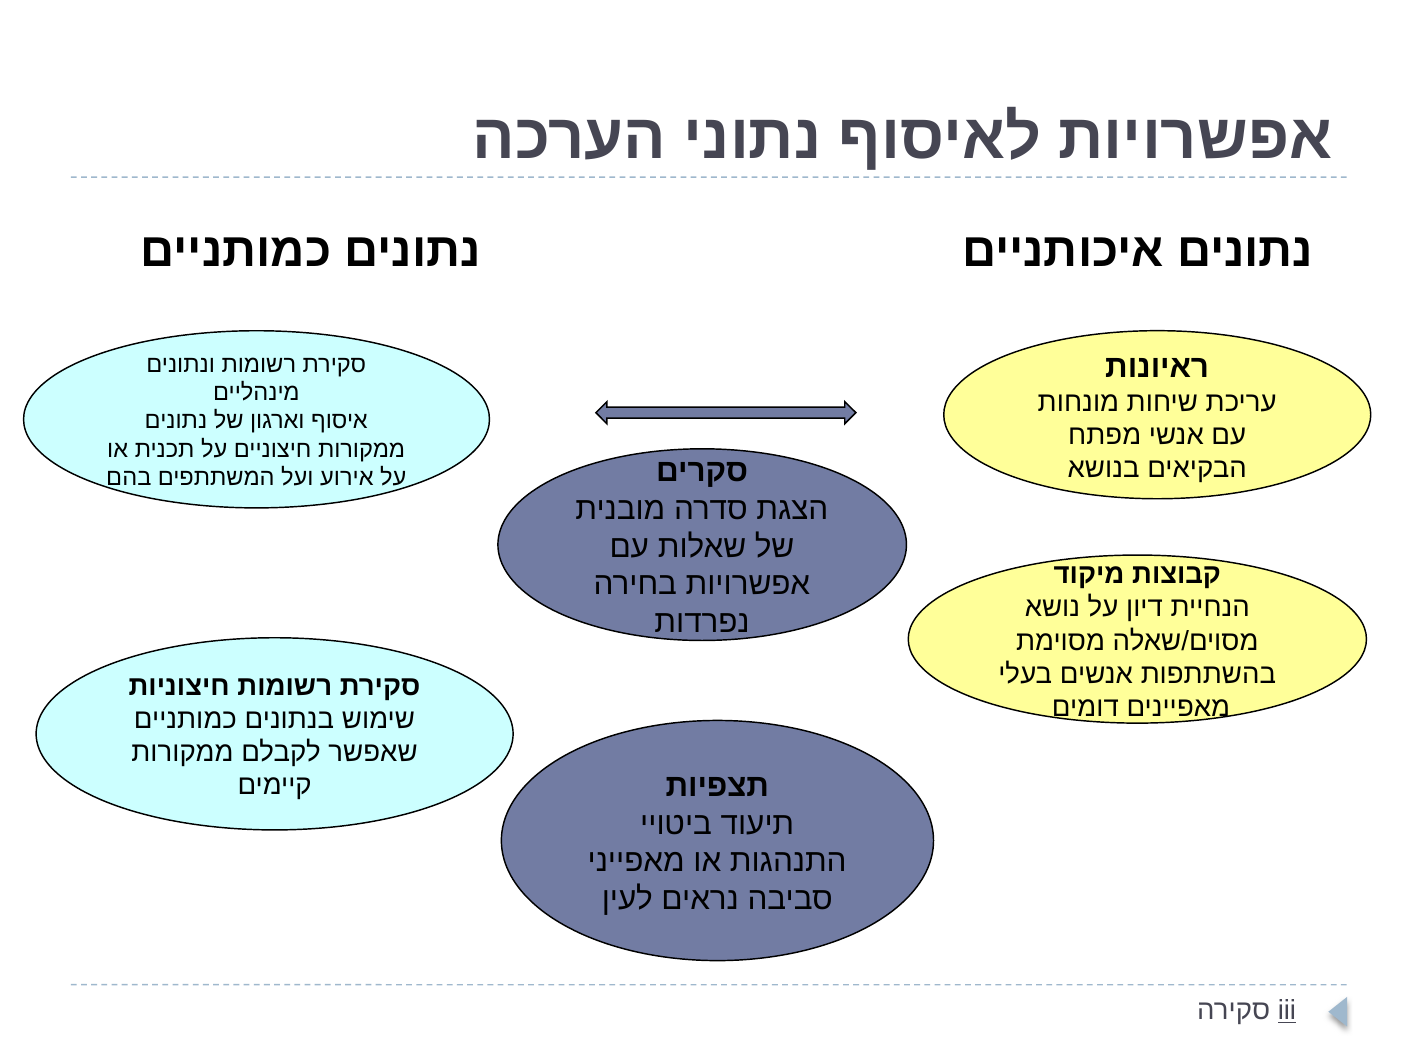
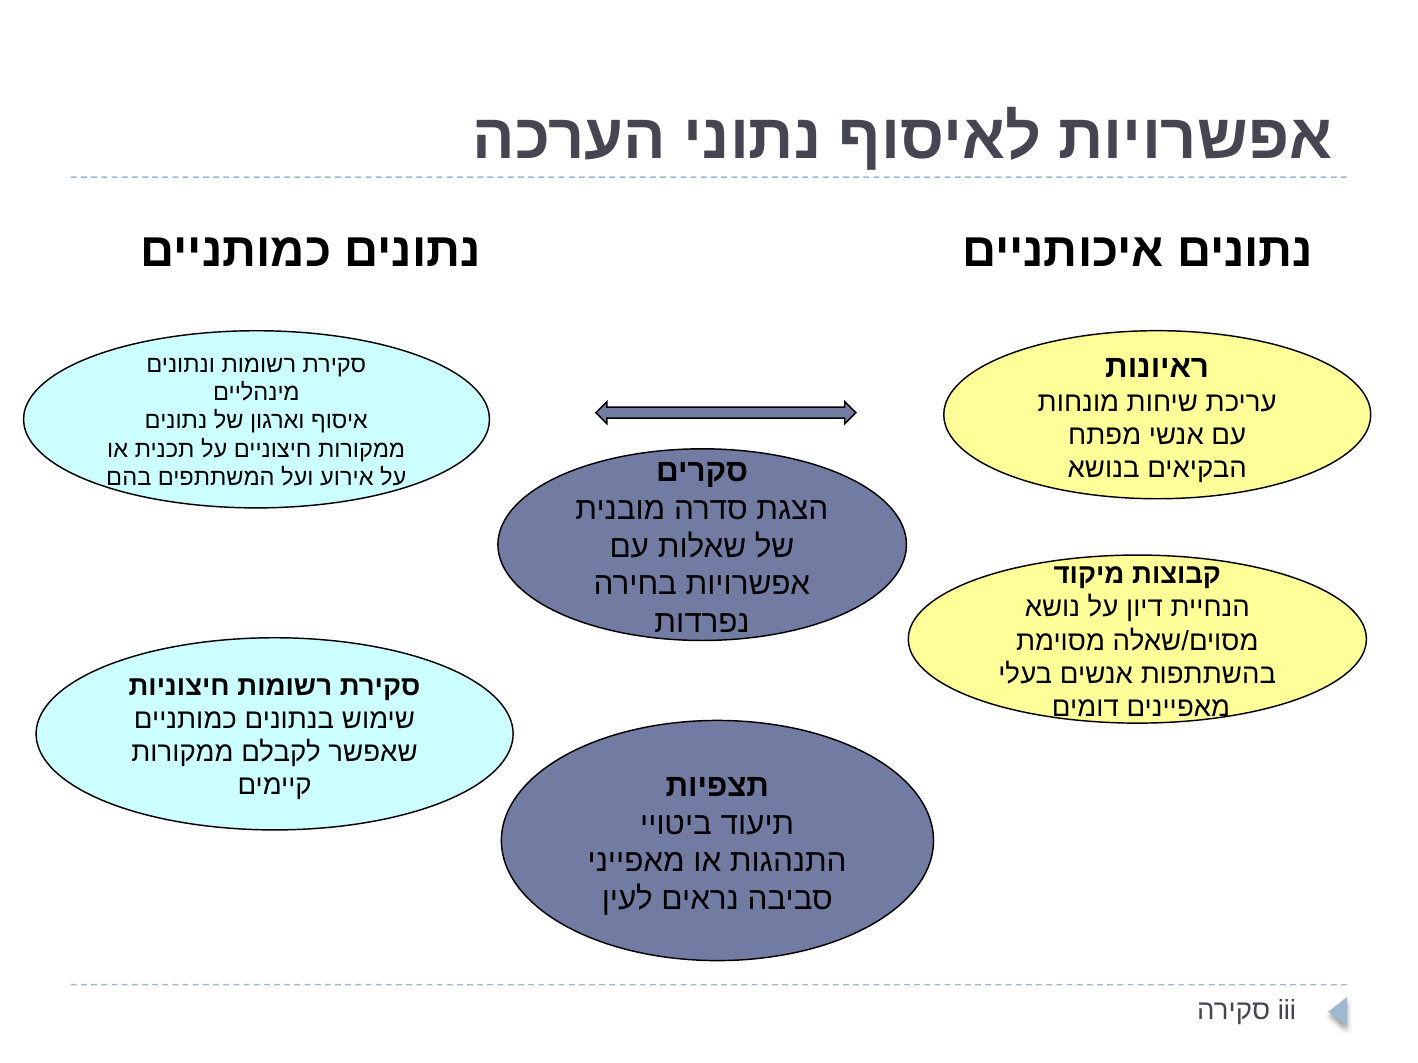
iii underline: present -> none (1287, 1011)
